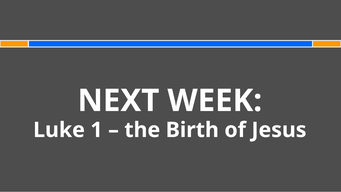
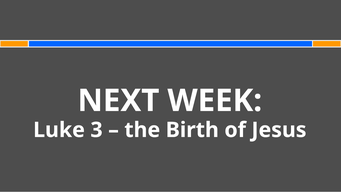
1: 1 -> 3 (96, 130)
